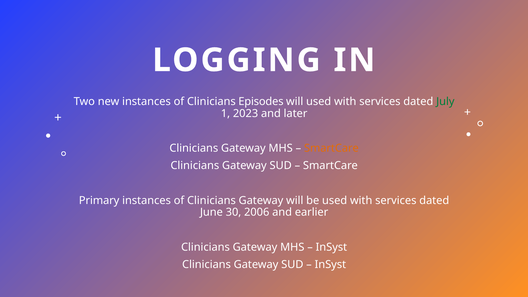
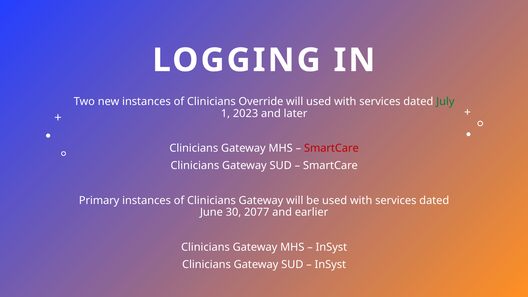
Episodes: Episodes -> Override (261, 102)
SmartCare colour: orange -> red (331, 148)
2006: 2006 -> 2077 (257, 212)
